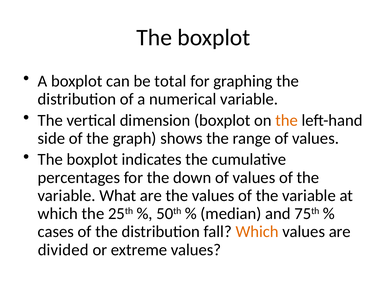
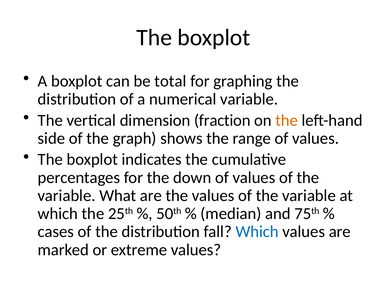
dimension boxplot: boxplot -> fraction (222, 120)
Which colour: orange -> blue (257, 231)
divided: divided -> marked (63, 249)
